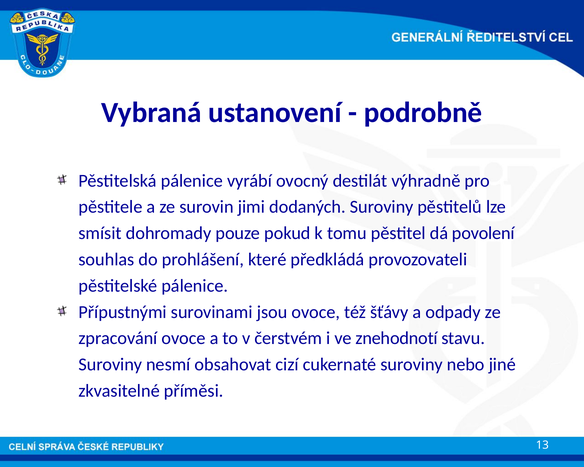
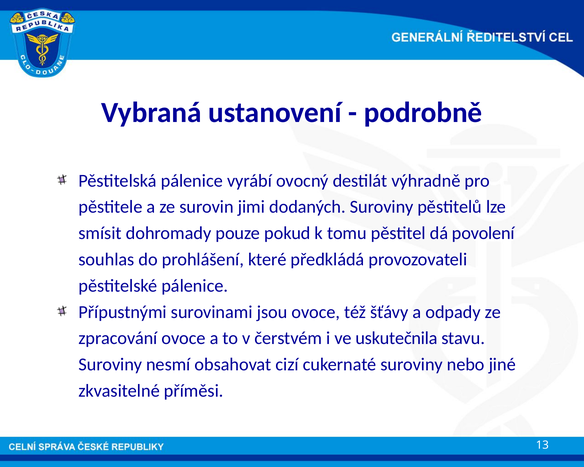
znehodnotí: znehodnotí -> uskutečnila (397, 338)
